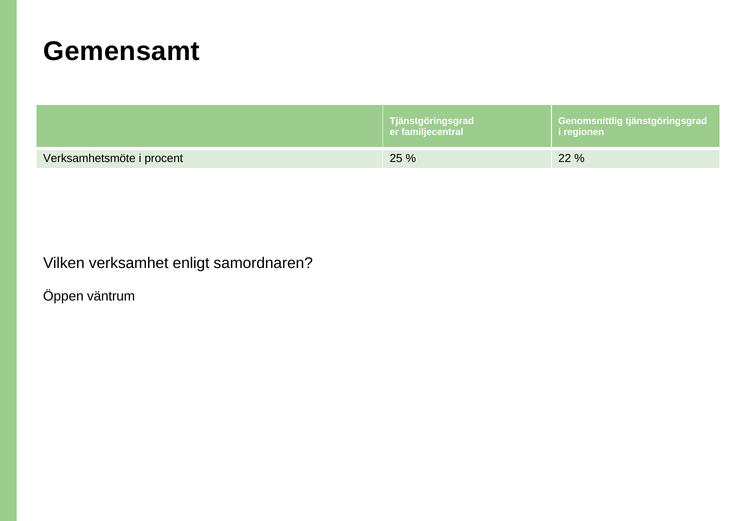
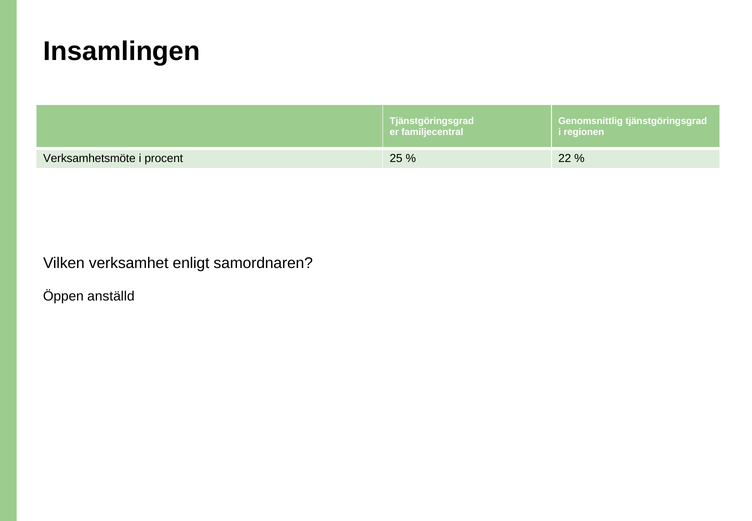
Gemensamt: Gemensamt -> Insamlingen (122, 51)
väntrum: väntrum -> anställd (111, 296)
